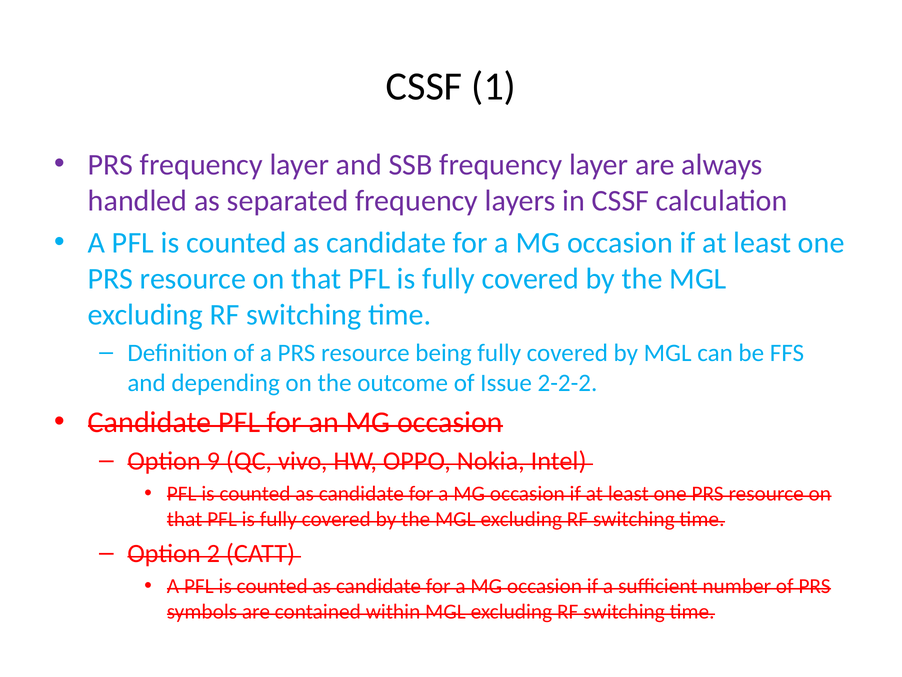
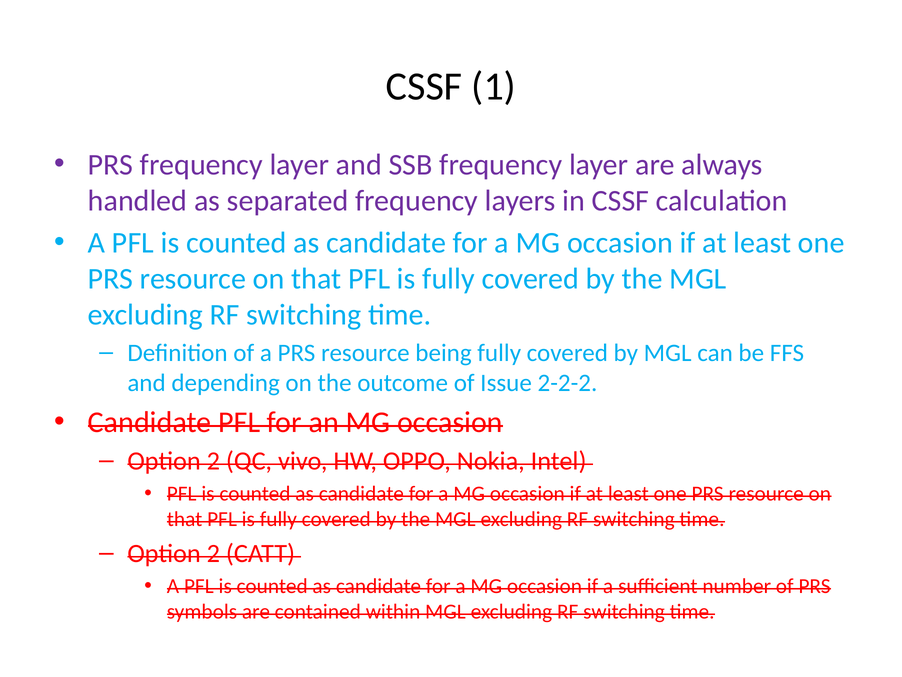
9: 9 -> 2 (213, 461)
